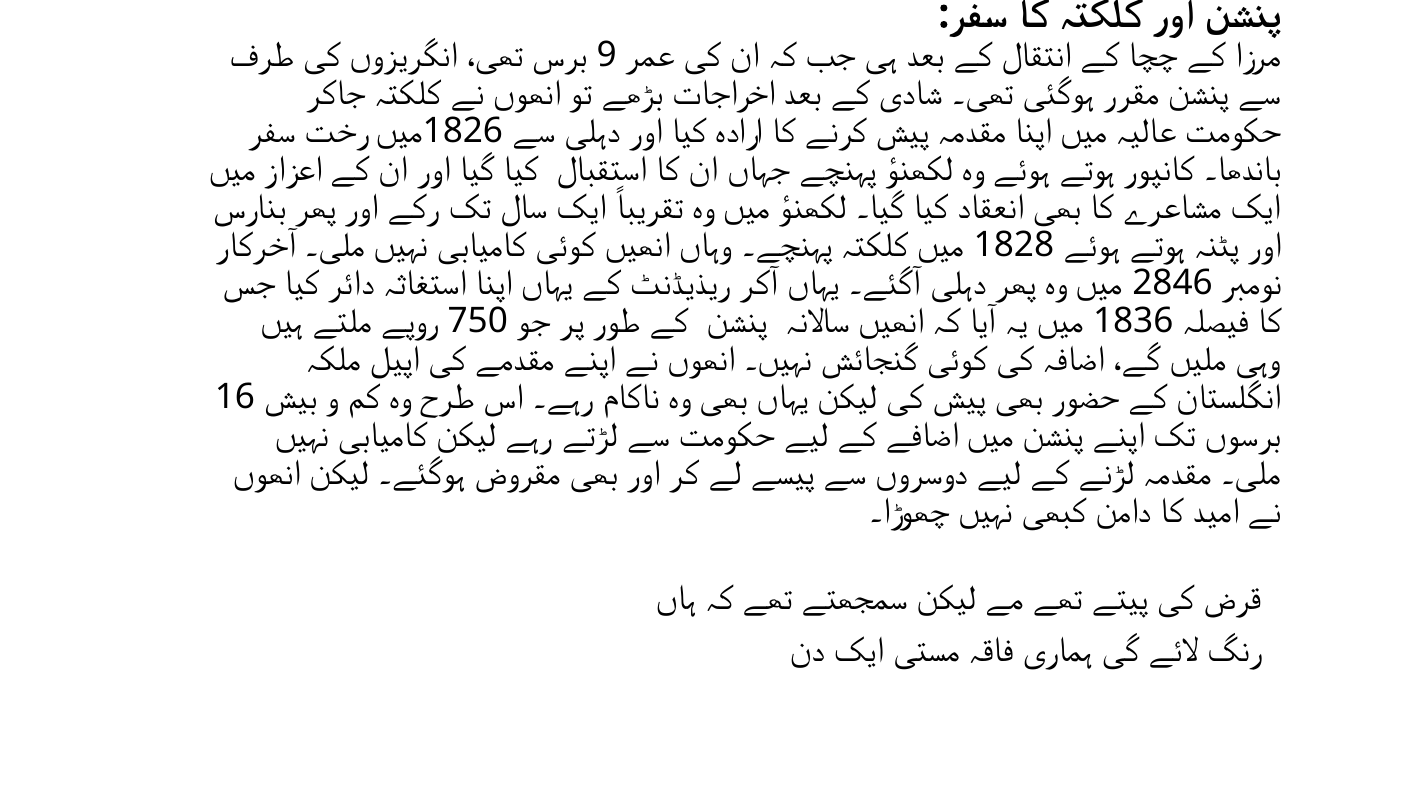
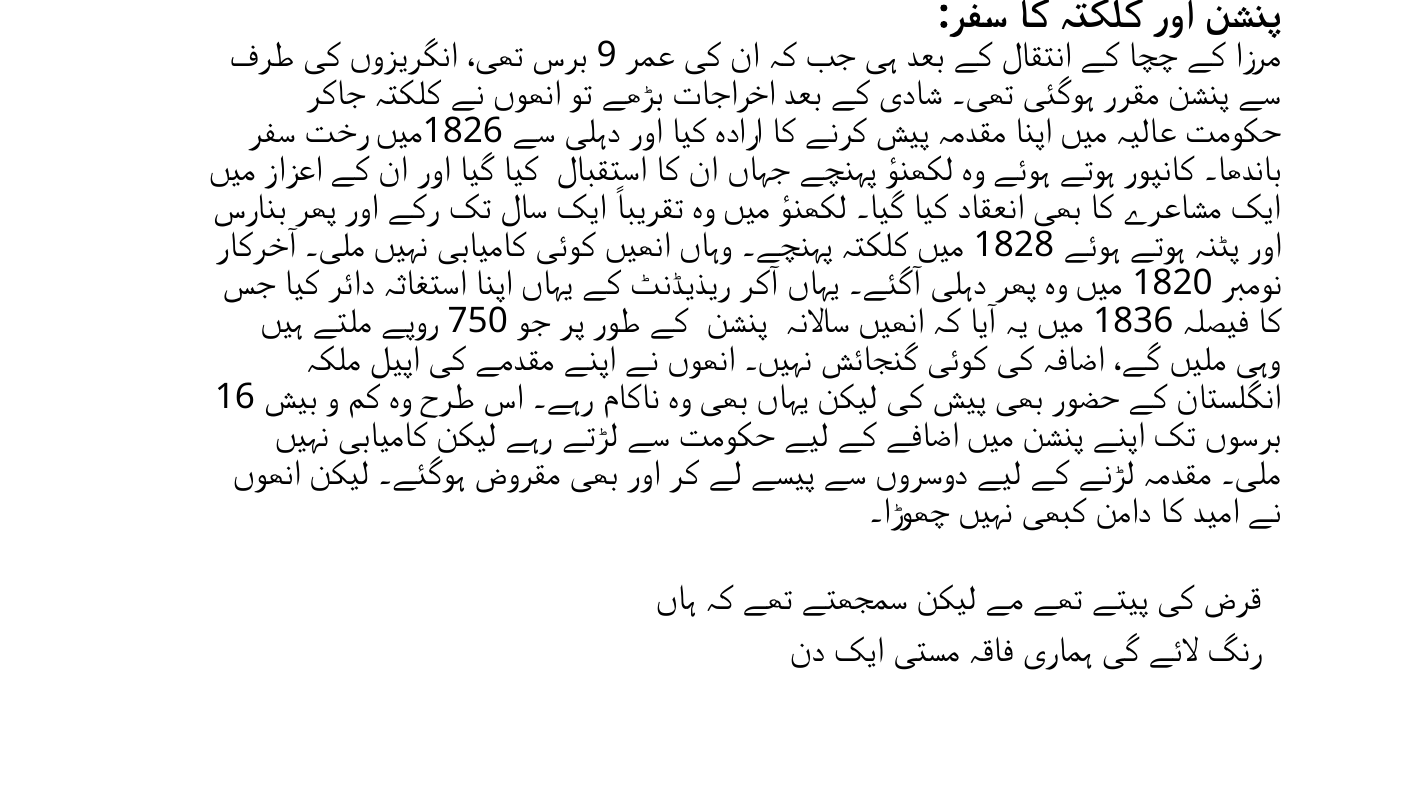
2846: 2846 -> 1820 (1173, 283)
